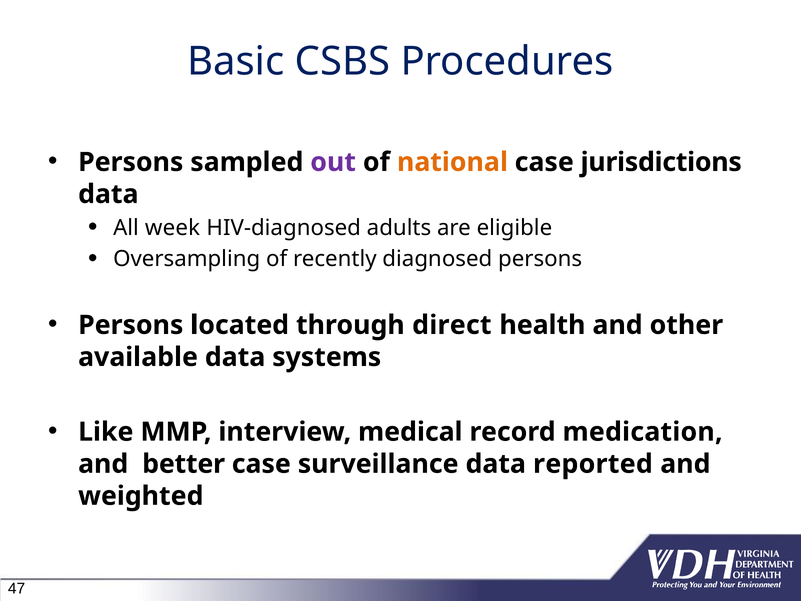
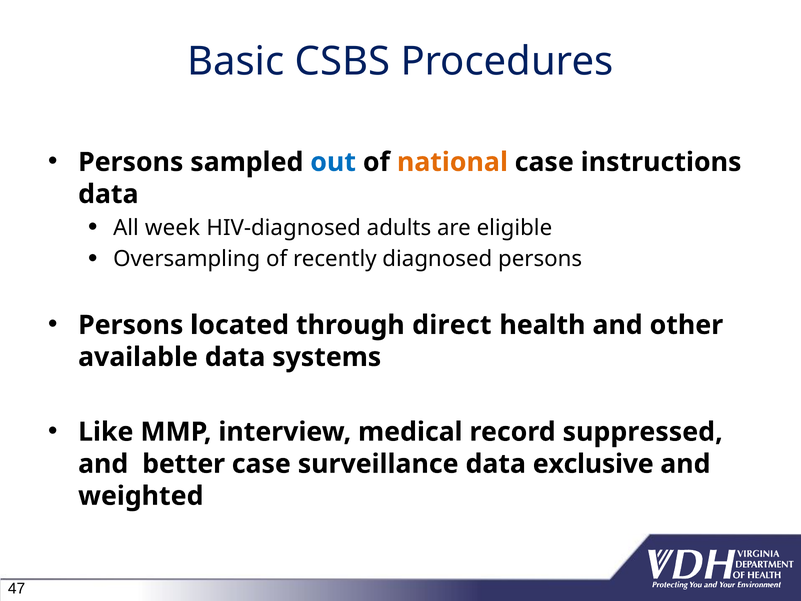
out colour: purple -> blue (333, 162)
jurisdictions: jurisdictions -> instructions (661, 162)
medication: medication -> suppressed (643, 432)
reported: reported -> exclusive (593, 464)
